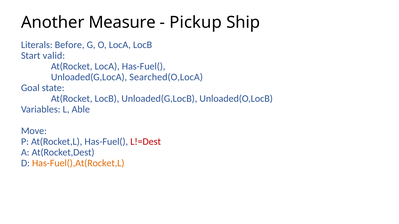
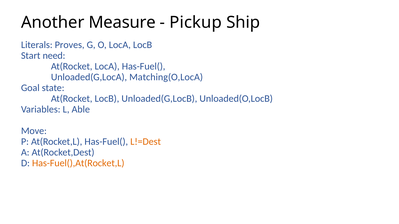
Before: Before -> Proves (70, 45)
valid: valid -> need (54, 56)
Searched(O,LocA: Searched(O,LocA -> Matching(O,LocA (166, 77)
L!=Dest colour: red -> orange (146, 142)
